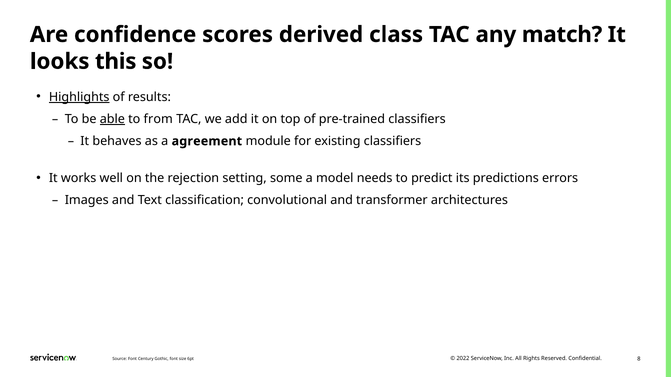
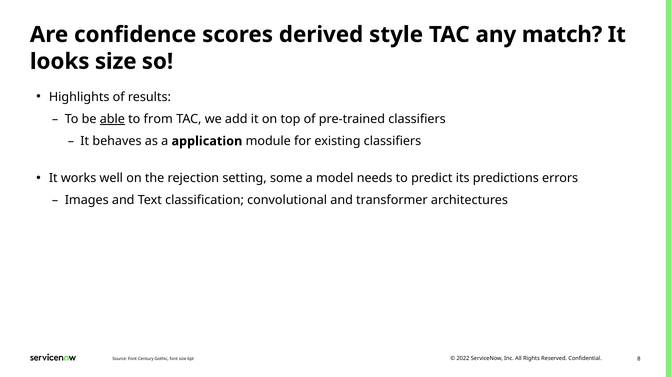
class: class -> style (396, 35)
looks this: this -> size (116, 61)
Highlights underline: present -> none (79, 97)
agreement: agreement -> application (207, 141)
